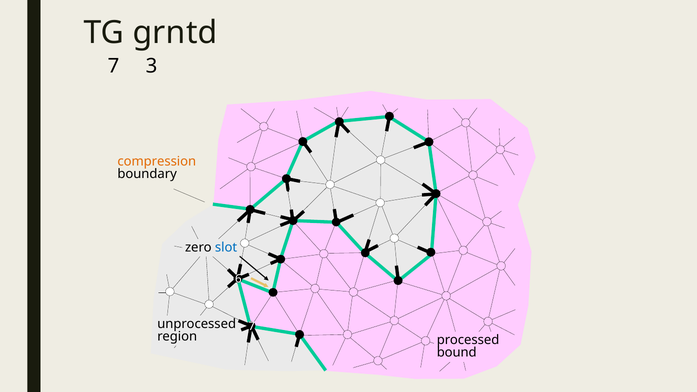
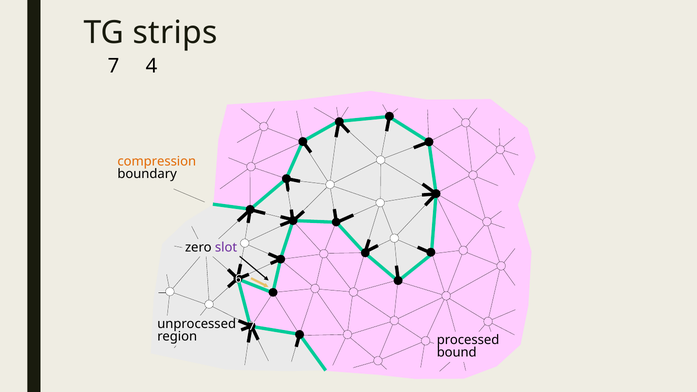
grntd: grntd -> strips (175, 33)
3: 3 -> 4 (151, 66)
slot colour: blue -> purple (226, 247)
